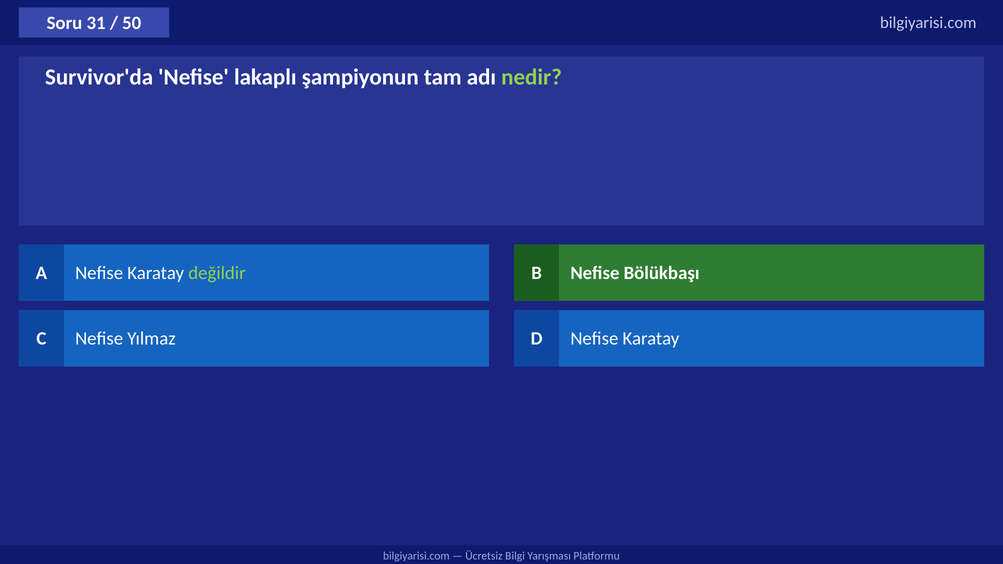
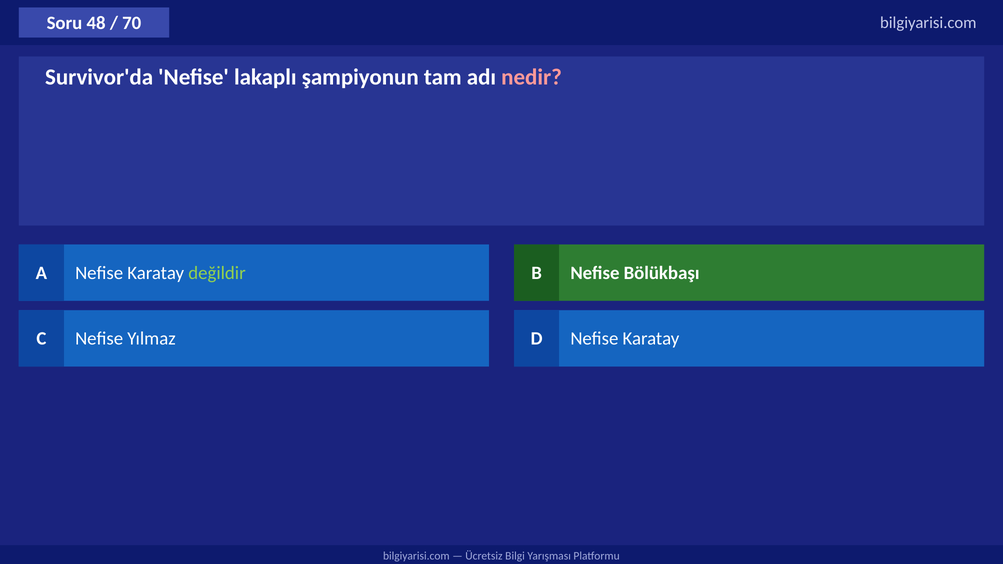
31: 31 -> 48 (96, 23)
50: 50 -> 70 (132, 23)
nedir colour: light green -> pink (532, 77)
